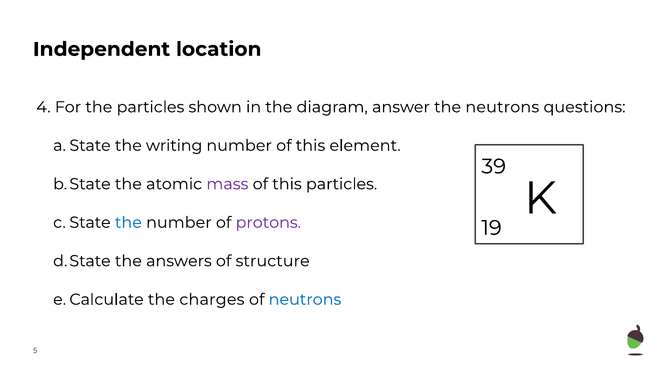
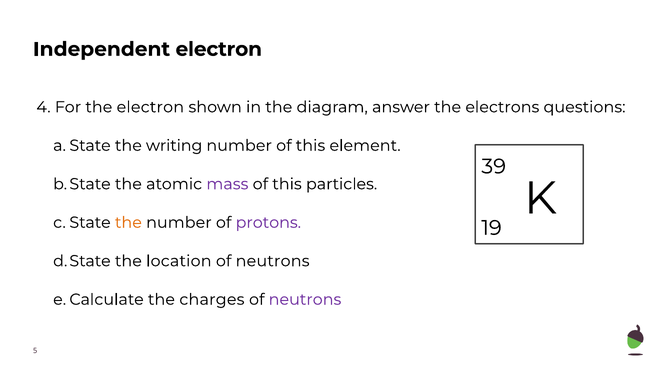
Independent location: location -> electron (219, 49)
the particles: particles -> electron (150, 107)
the neutrons: neutrons -> electrons (502, 107)
the colour: blue -> orange (128, 222)
answers: answers -> location (179, 261)
structure: structure -> neutrons (273, 261)
neutrons colour: blue -> purple (305, 299)
